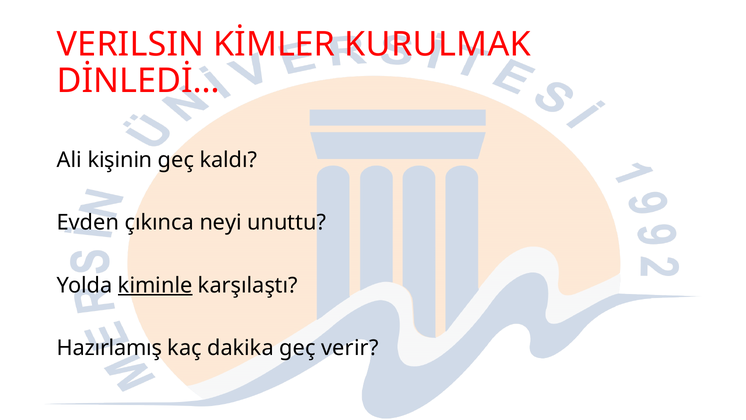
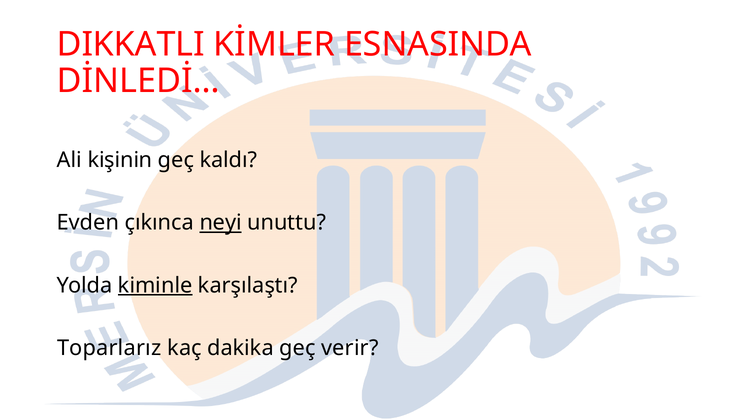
VERILSIN: VERILSIN -> DIKKATLI (131, 44)
KURULMAK: KURULMAK -> ESNASINDA (438, 44)
neyi underline: none -> present (221, 223)
Hazırlamış: Hazırlamış -> Toparlarız (109, 348)
